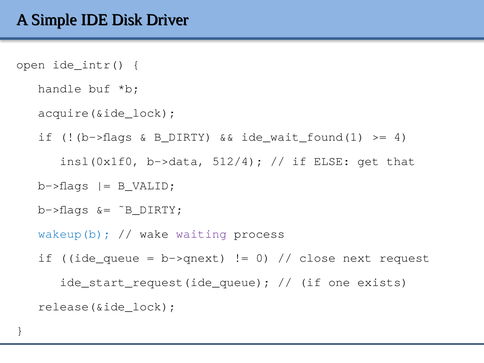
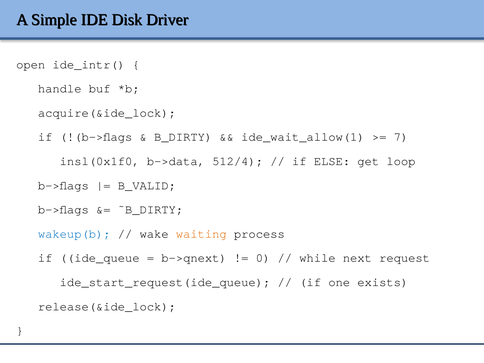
ide_wait_found(1: ide_wait_found(1 -> ide_wait_allow(1 (303, 137)
4: 4 -> 7 (401, 137)
that: that -> loop (401, 161)
waiting colour: purple -> orange (201, 234)
close: close -> while (317, 258)
